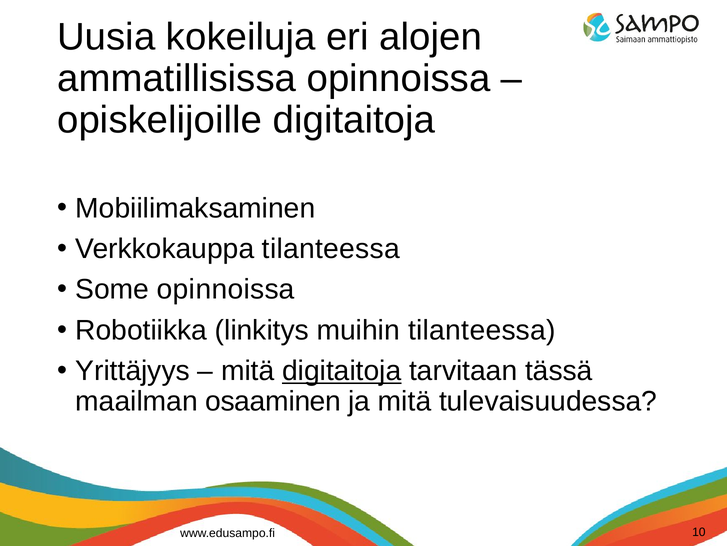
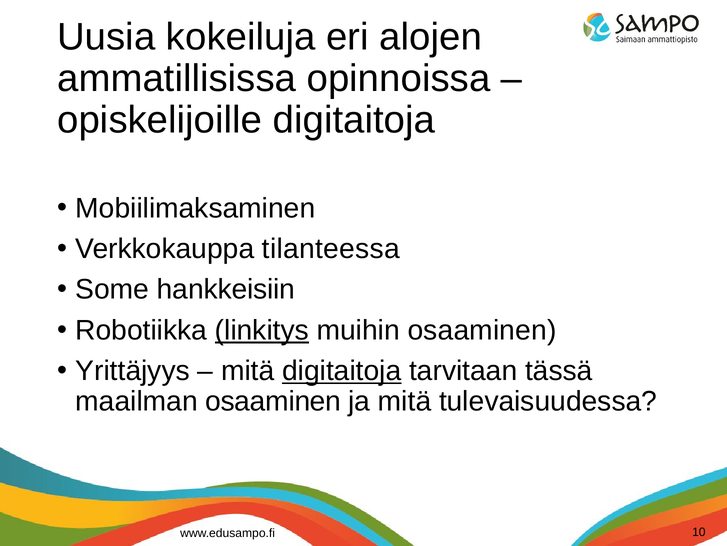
Some opinnoissa: opinnoissa -> hankkeisiin (226, 289)
linkitys underline: none -> present (262, 330)
muihin tilanteessa: tilanteessa -> osaaminen (482, 330)
